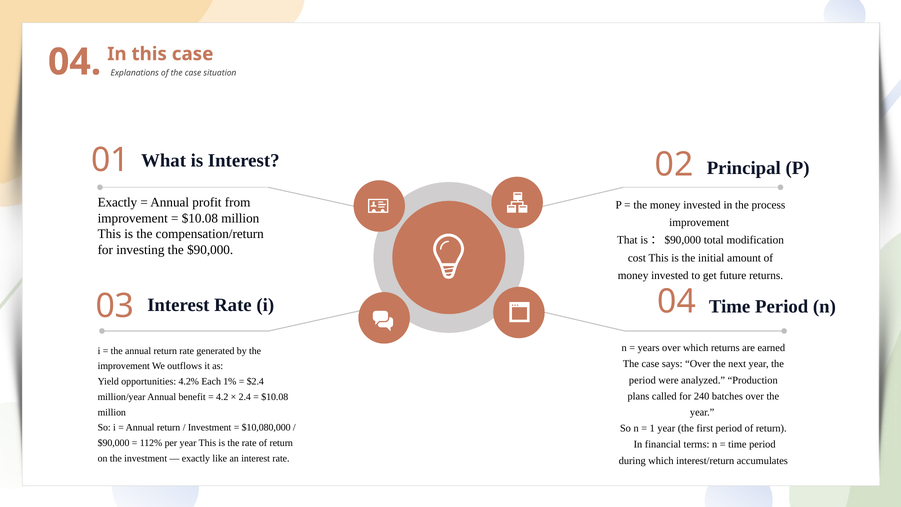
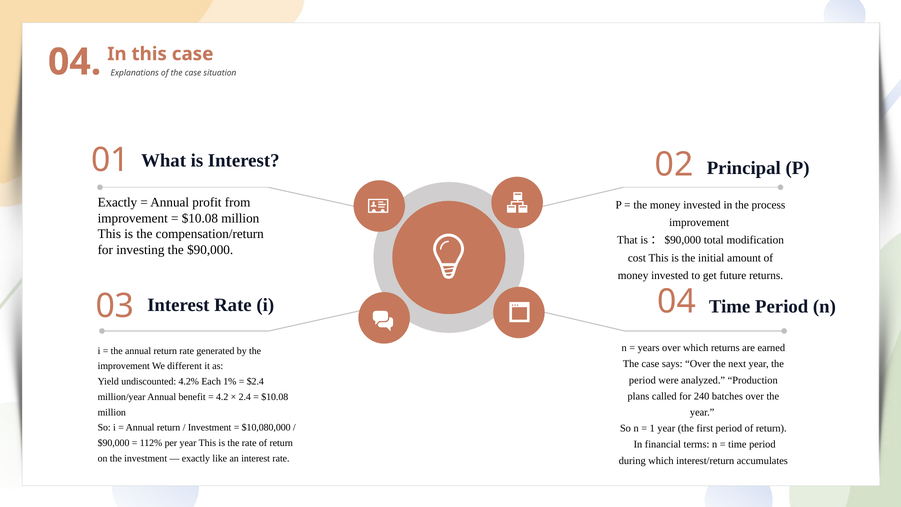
outflows: outflows -> different (185, 366)
opportunities: opportunities -> undiscounted (149, 381)
